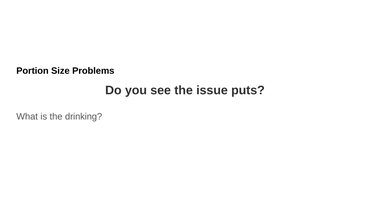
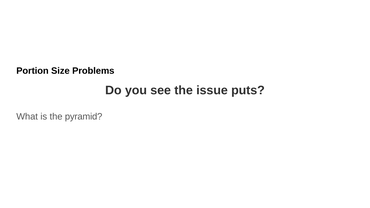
drinking: drinking -> pyramid (84, 117)
